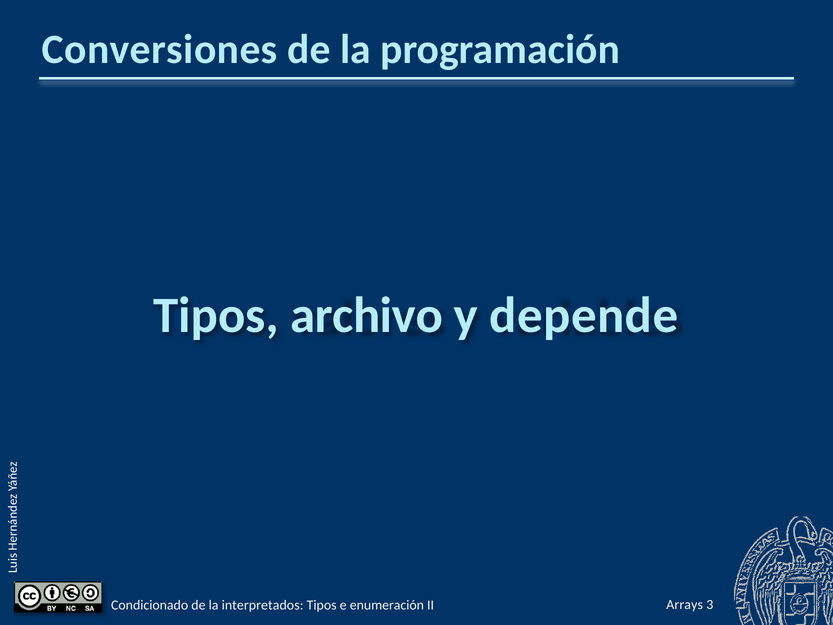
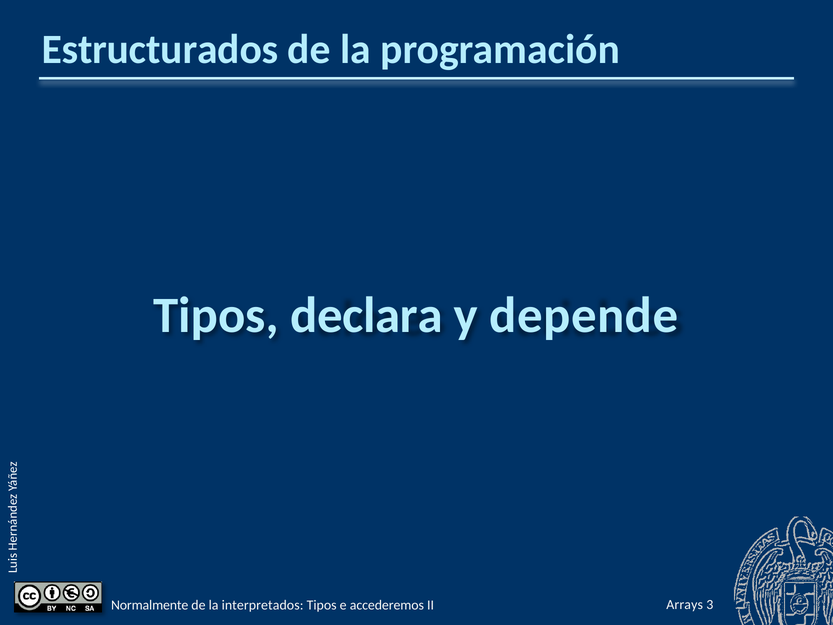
Conversiones: Conversiones -> Estructurados (160, 49)
archivo: archivo -> declara (367, 315)
Condicionado: Condicionado -> Normalmente (150, 605)
enumeración: enumeración -> accederemos (387, 605)
